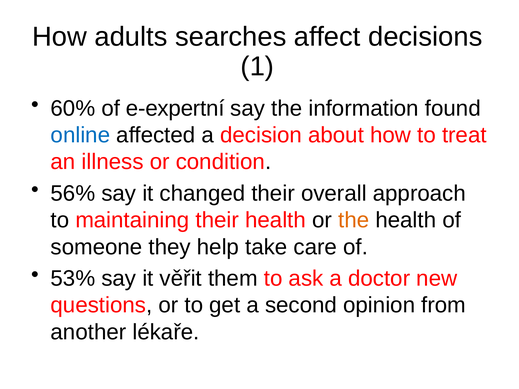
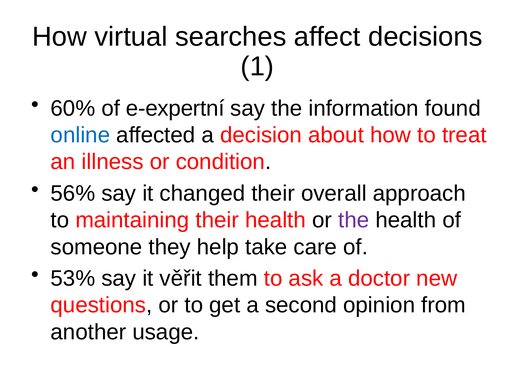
adults: adults -> virtual (131, 37)
the colour: orange -> purple (354, 220)
lékaře: lékaře -> usage (166, 332)
